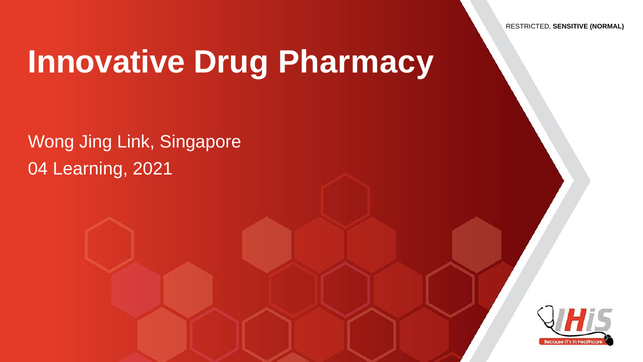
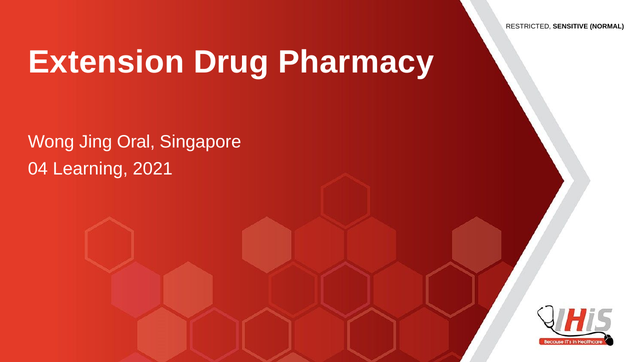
Innovative: Innovative -> Extension (106, 62)
Link: Link -> Oral (136, 142)
